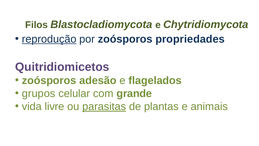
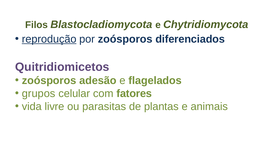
propriedades: propriedades -> diferenciados (190, 39)
grande: grande -> fatores (134, 93)
parasitas underline: present -> none (104, 106)
